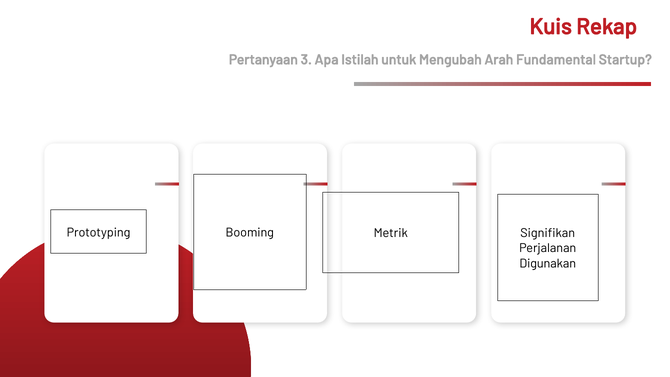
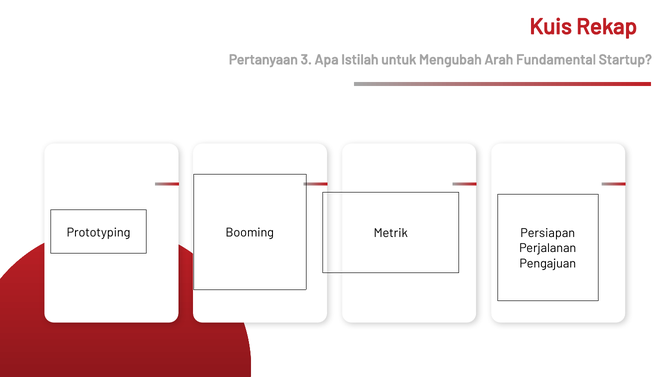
Signifikan: Signifikan -> Persiapan (548, 233)
Digunakan: Digunakan -> Pengajuan (548, 263)
